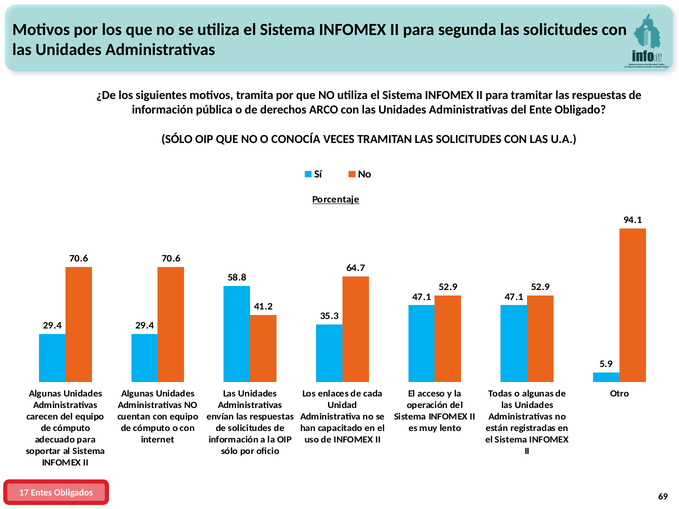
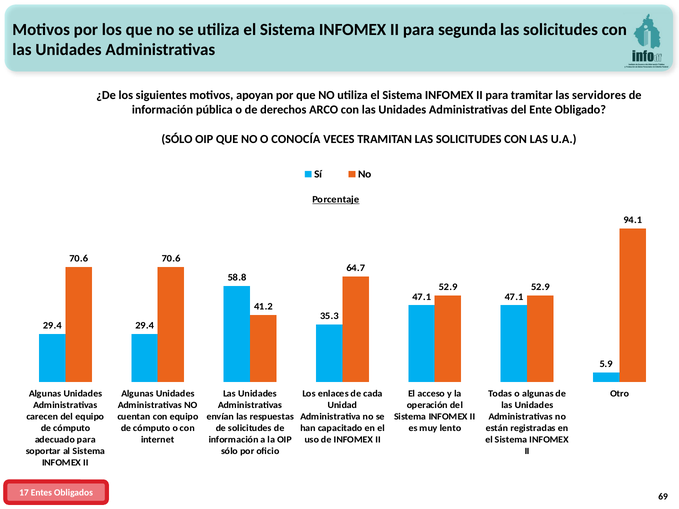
tramita: tramita -> apoyan (255, 95)
tramitar las respuestas: respuestas -> servidores (599, 95)
